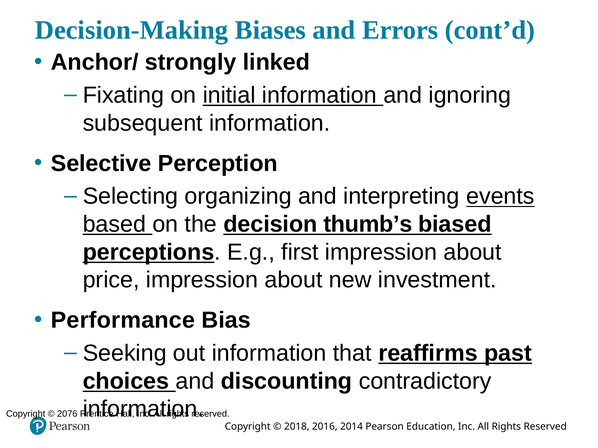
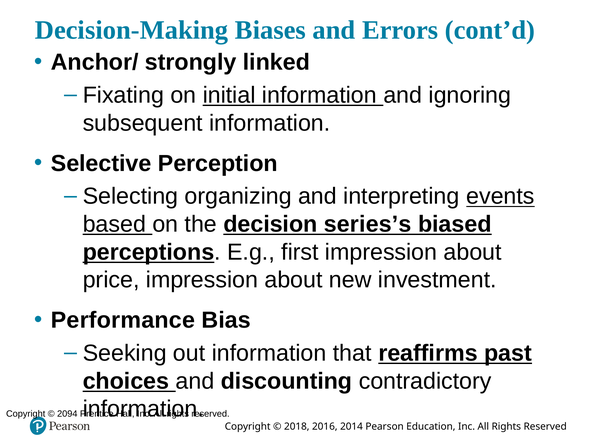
thumb’s: thumb’s -> series’s (368, 224)
2076: 2076 -> 2094 (67, 414)
